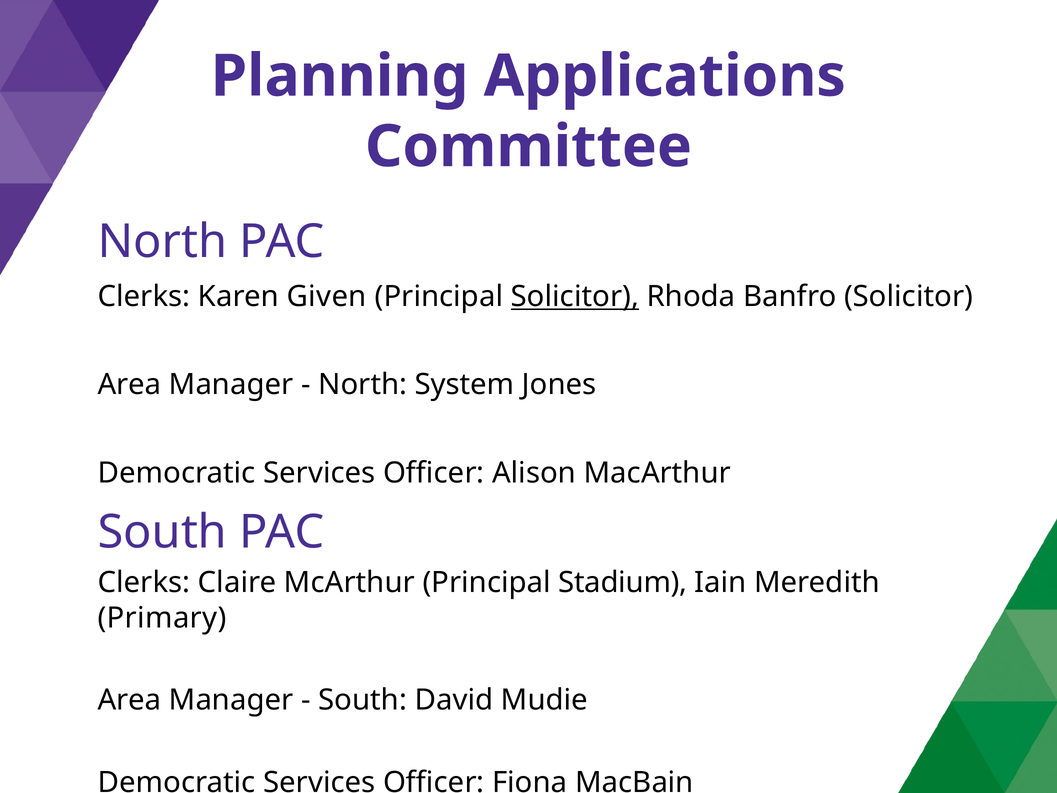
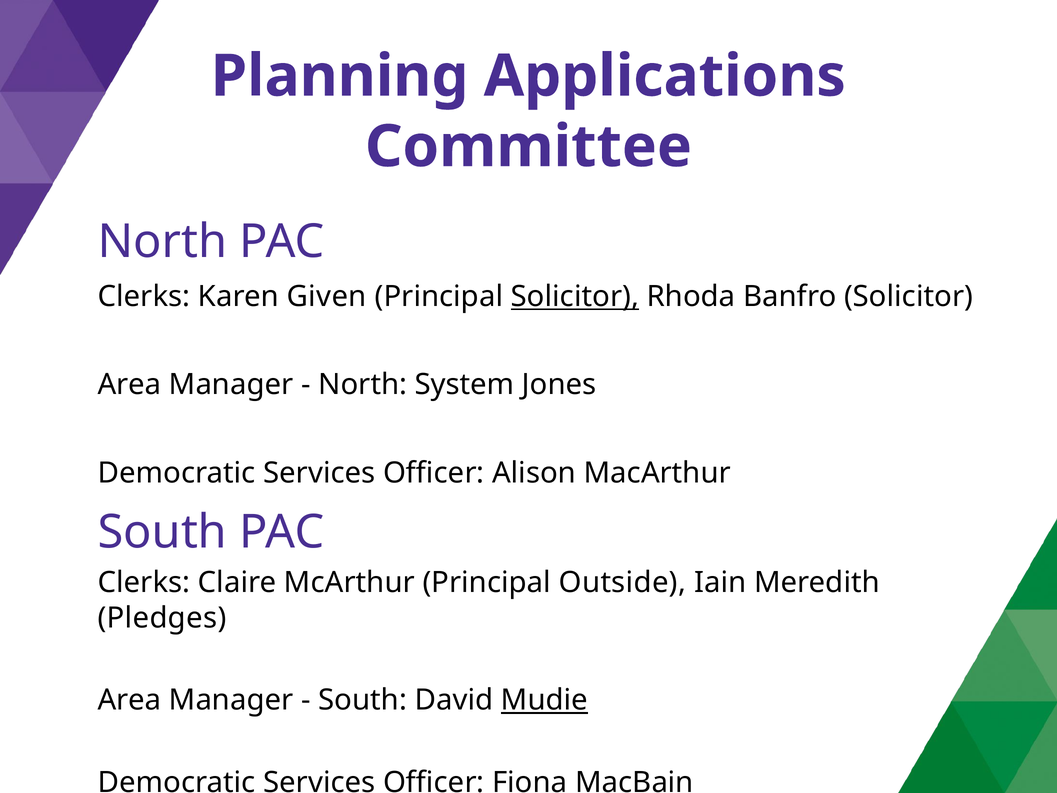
Stadium: Stadium -> Outside (622, 583)
Primary: Primary -> Pledges (162, 618)
Mudie underline: none -> present (544, 700)
